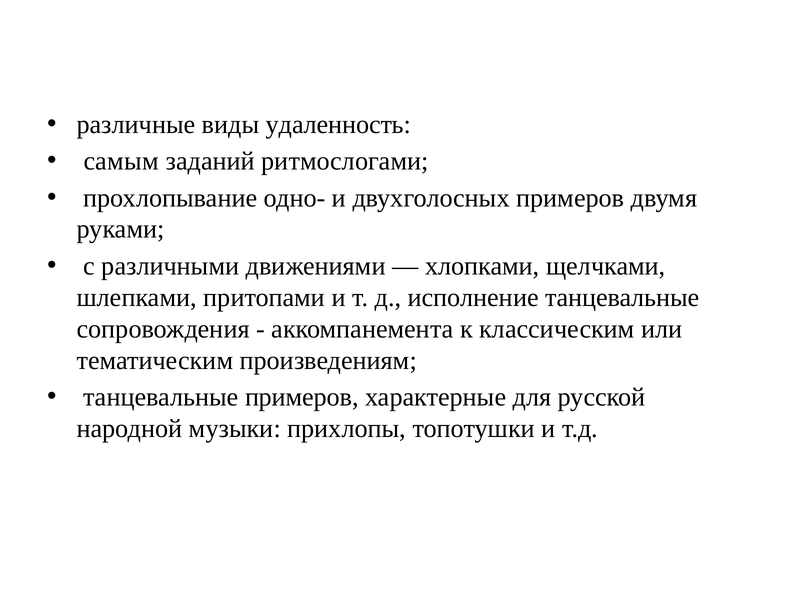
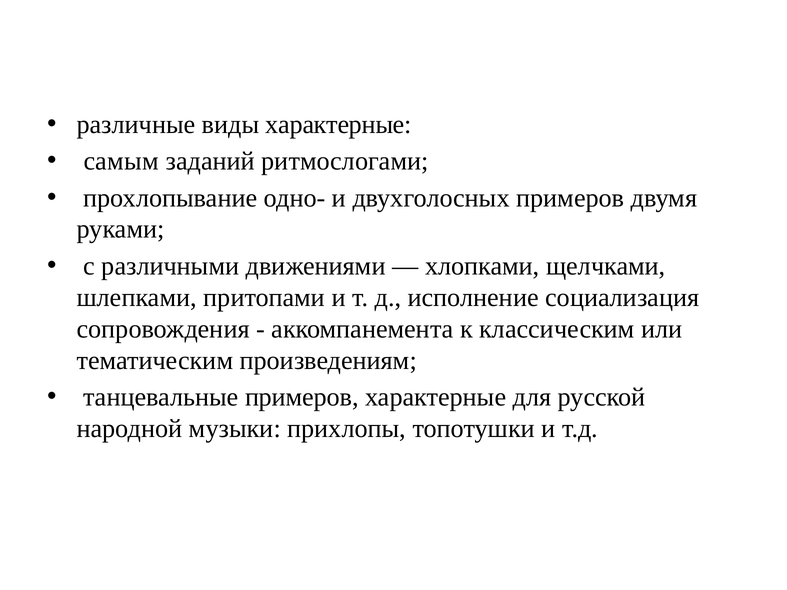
виды удаленность: удаленность -> характерные (339, 125)
исполнение танцевальные: танцевальные -> cоциализация (622, 298)
